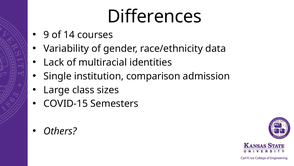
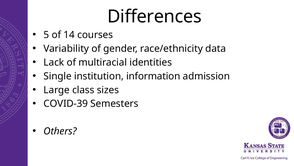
9: 9 -> 5 (46, 35)
comparison: comparison -> information (153, 76)
COVID-15: COVID-15 -> COVID-39 (66, 103)
